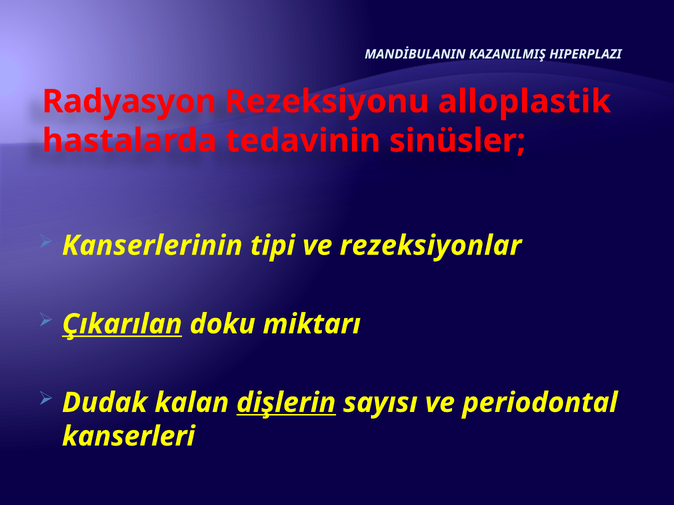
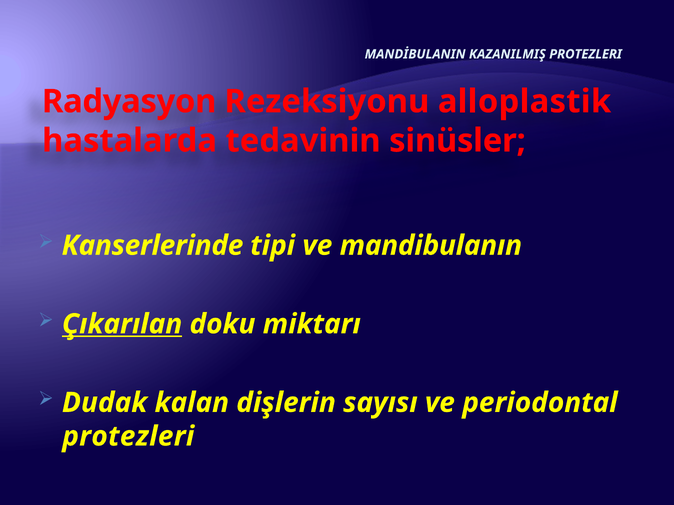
KAZANILMIŞ HIPERPLAZI: HIPERPLAZI -> PROTEZLERI (586, 54)
Kanserlerinin: Kanserlerinin -> Kanserlerinde (153, 246)
rezeksiyonlar: rezeksiyonlar -> mandibulanın (431, 246)
dişlerin underline: present -> none (286, 403)
kanserleri: kanserleri -> protezleri (128, 437)
